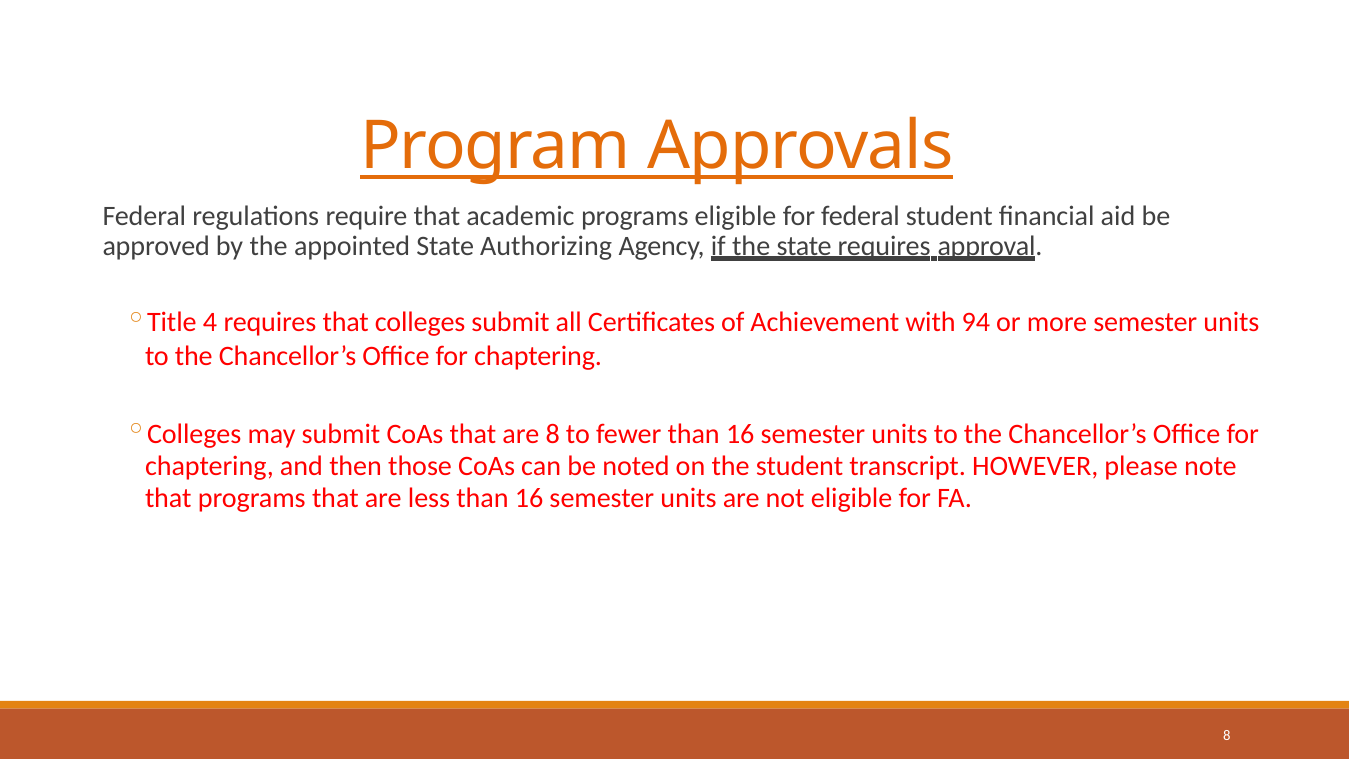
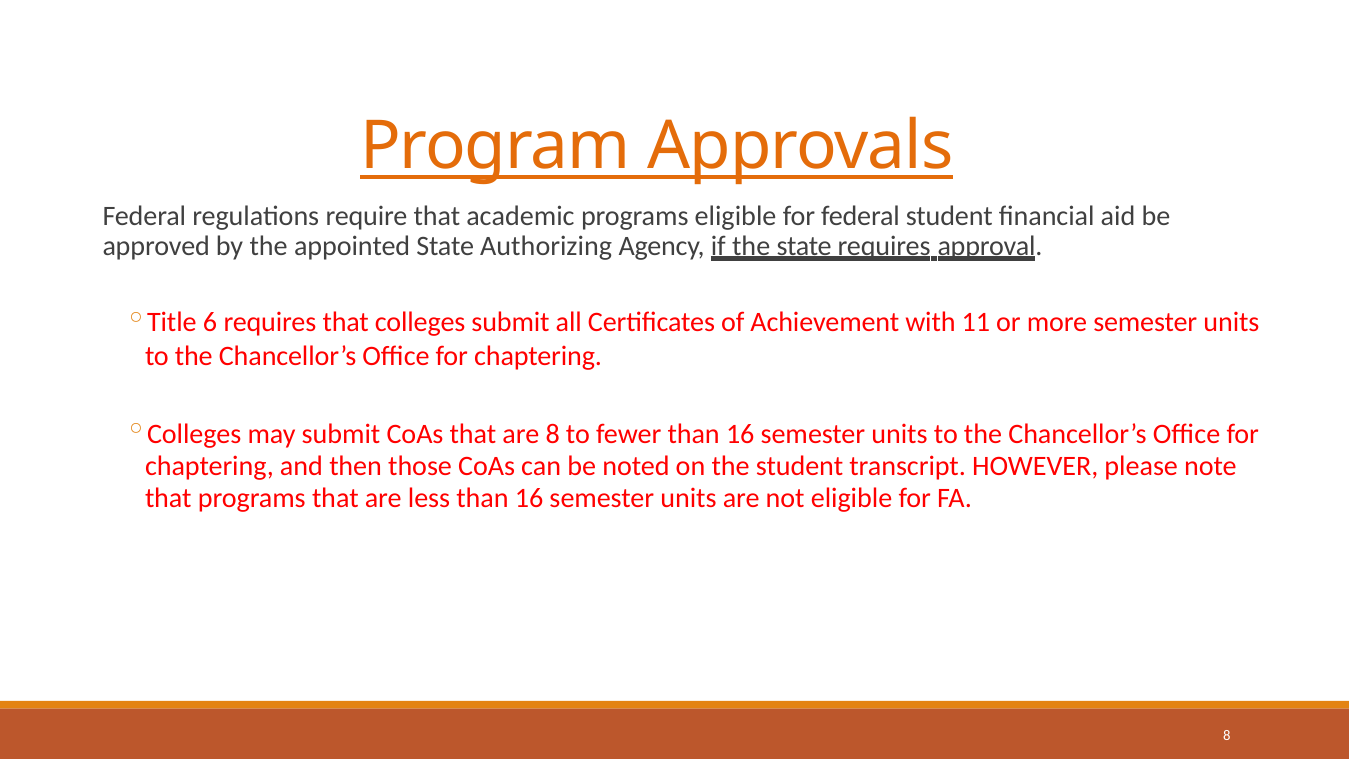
4: 4 -> 6 (210, 323)
94: 94 -> 11 (976, 323)
